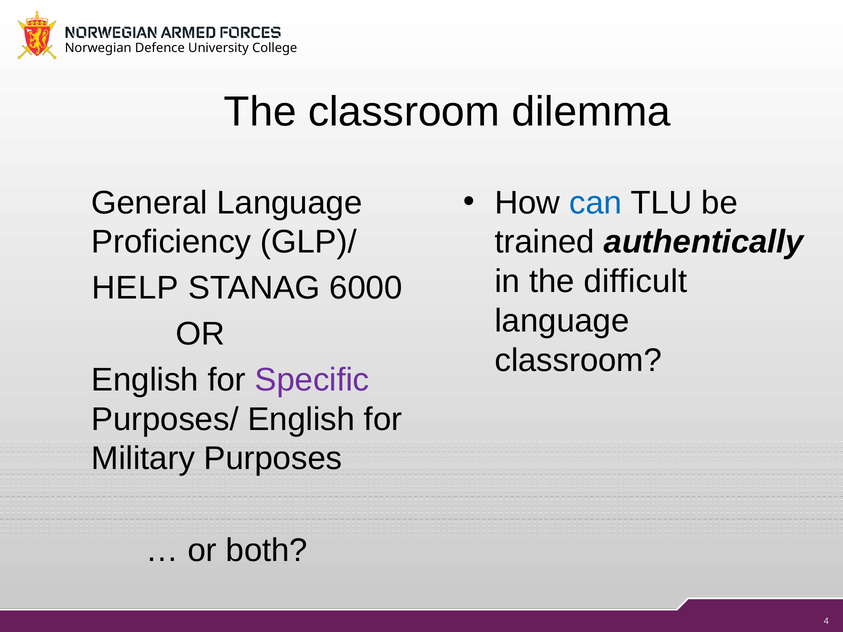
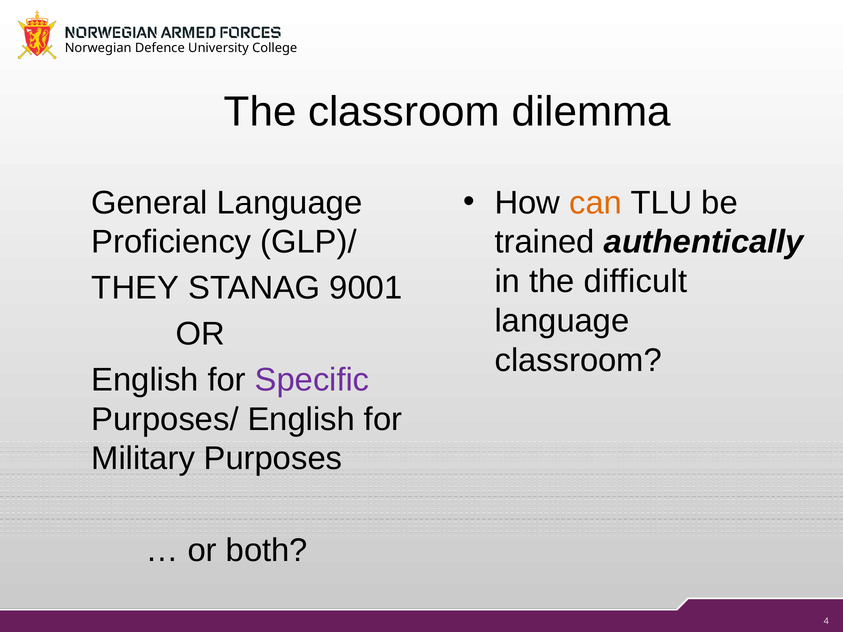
can colour: blue -> orange (596, 203)
HELP: HELP -> THEY (135, 288)
6000: 6000 -> 9001 (366, 288)
